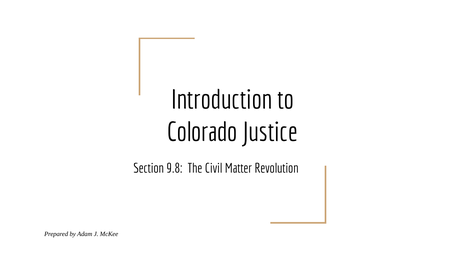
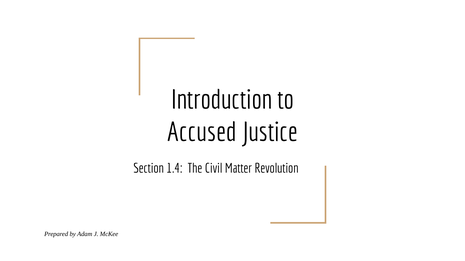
Colorado: Colorado -> Accused (202, 133)
9.8: 9.8 -> 1.4 (174, 169)
